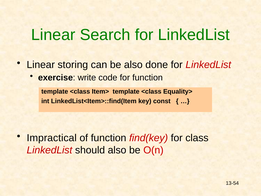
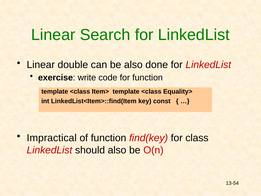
storing: storing -> double (73, 65)
